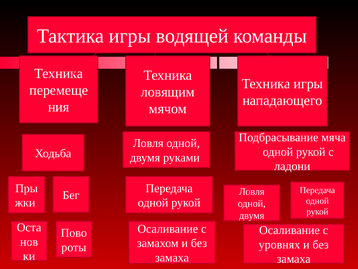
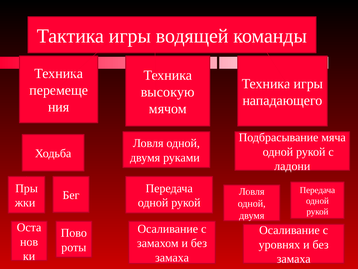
ловящим: ловящим -> высокую (168, 92)
